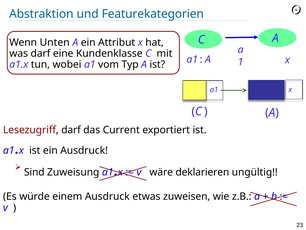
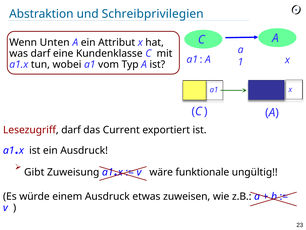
Featurekategorien: Featurekategorien -> Schreibprivilegien (153, 14)
Sind: Sind -> Gibt (34, 172)
deklarieren: deklarieren -> funktionale (202, 172)
